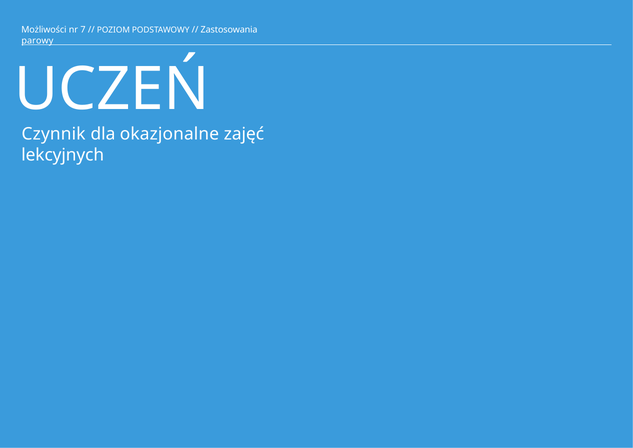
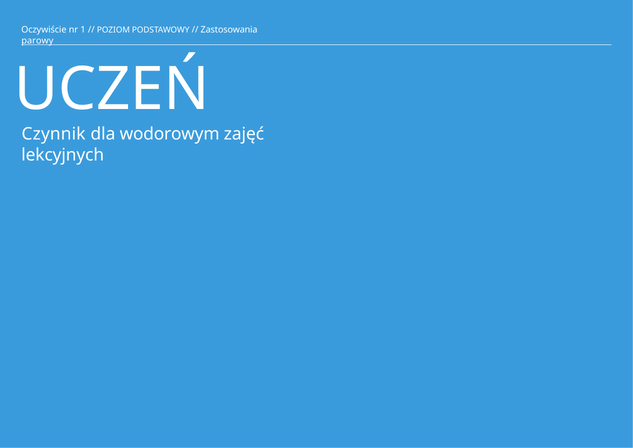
Możliwości: Możliwości -> Oczywiście (44, 30)
7: 7 -> 1 (83, 30)
okazjonalne: okazjonalne -> wodorowym (170, 134)
